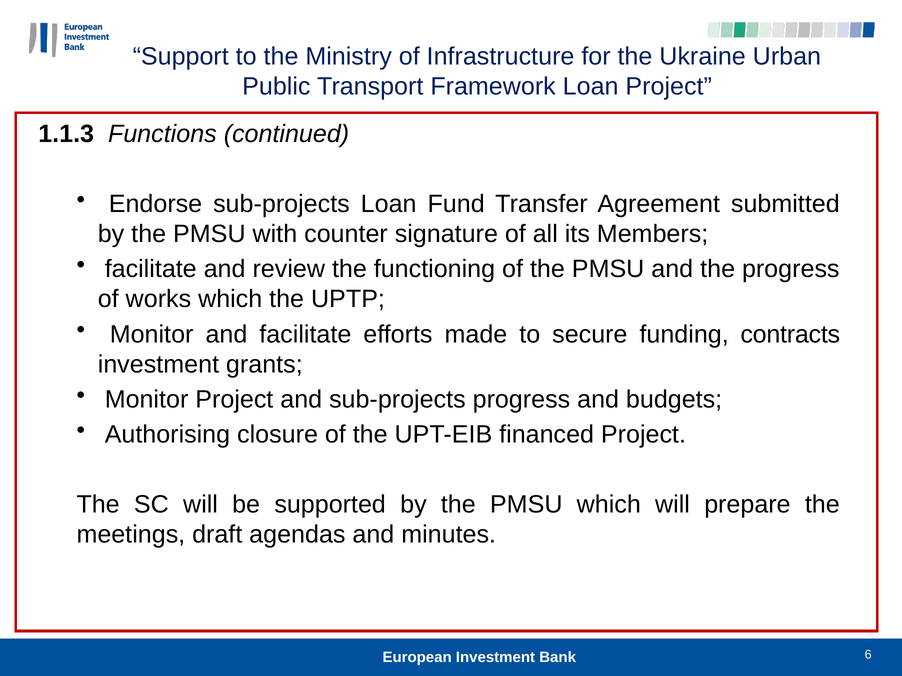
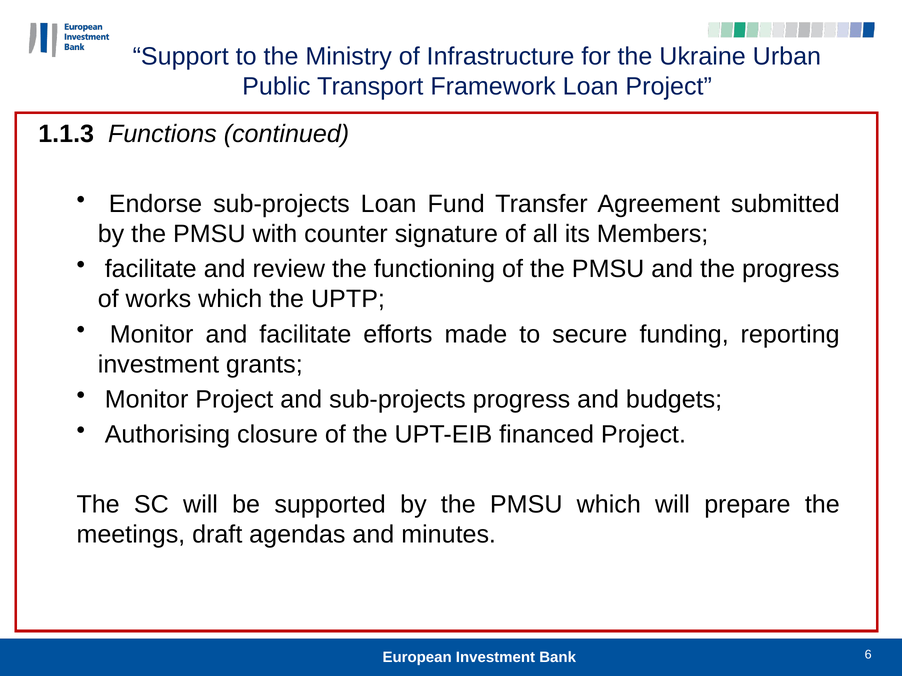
contracts: contracts -> reporting (790, 334)
